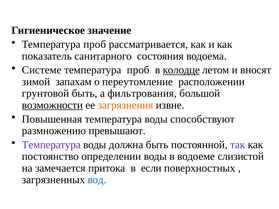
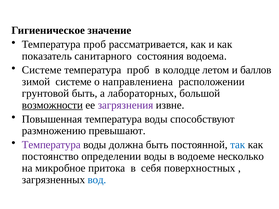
колодце underline: present -> none (181, 70)
вносят: вносят -> баллов (256, 70)
зимой запахам: запахам -> системе (74, 82)
переутомление: переутомление -> направлениена (138, 82)
фильтрования: фильтрования -> лабораторных (142, 94)
загрязнения colour: orange -> purple (126, 105)
так colour: purple -> blue (238, 145)
слизистой: слизистой -> несколько (241, 157)
замечается: замечается -> микробное (60, 168)
если: если -> себя (151, 168)
